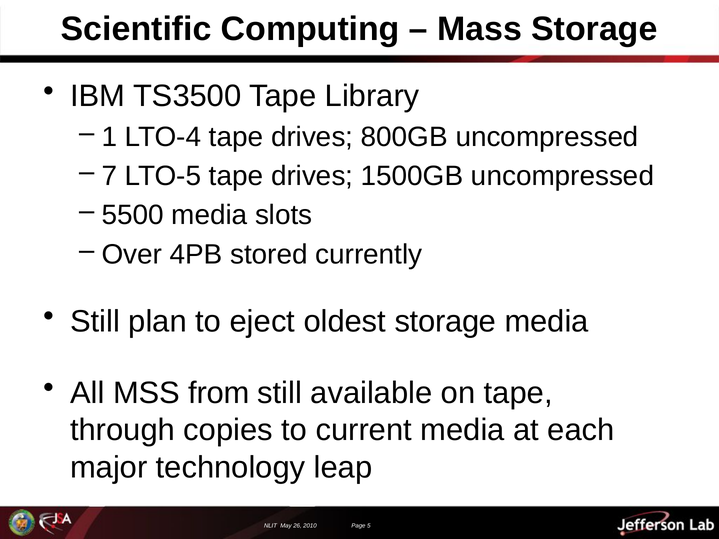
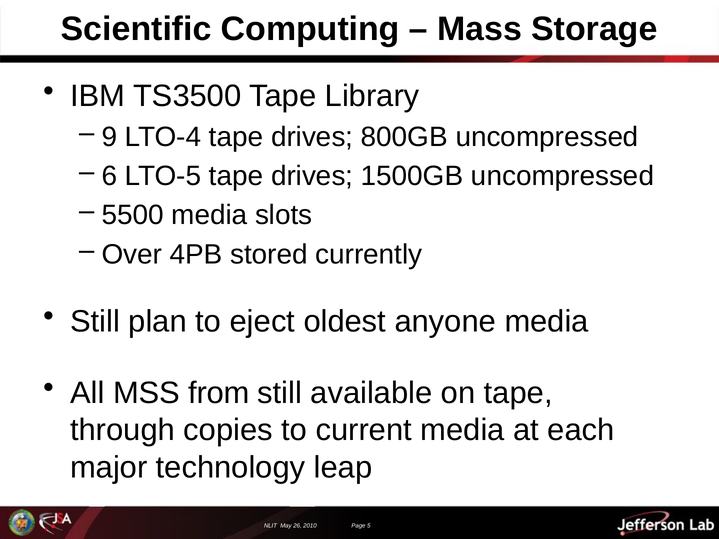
1: 1 -> 9 (109, 137)
7: 7 -> 6 (109, 176)
oldest storage: storage -> anyone (445, 322)
